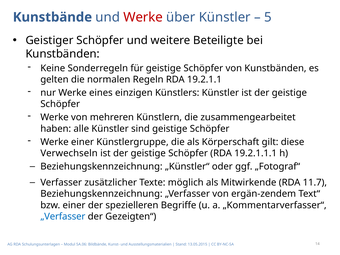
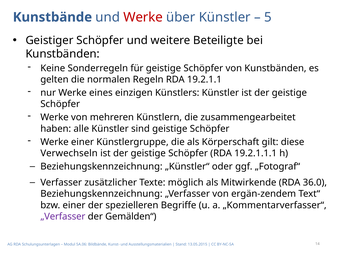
11.7: 11.7 -> 36.0 (315, 183)
„Verfasser colour: blue -> purple (63, 217)
Gezeigten“: Gezeigten“ -> Gemälden“ (131, 217)
